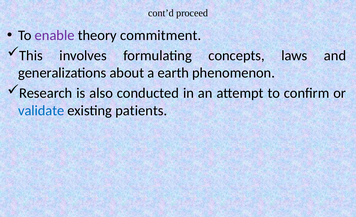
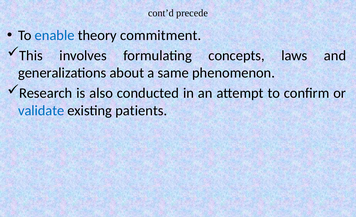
proceed: proceed -> precede (192, 13)
enable colour: purple -> blue (55, 35)
earth: earth -> same (173, 73)
